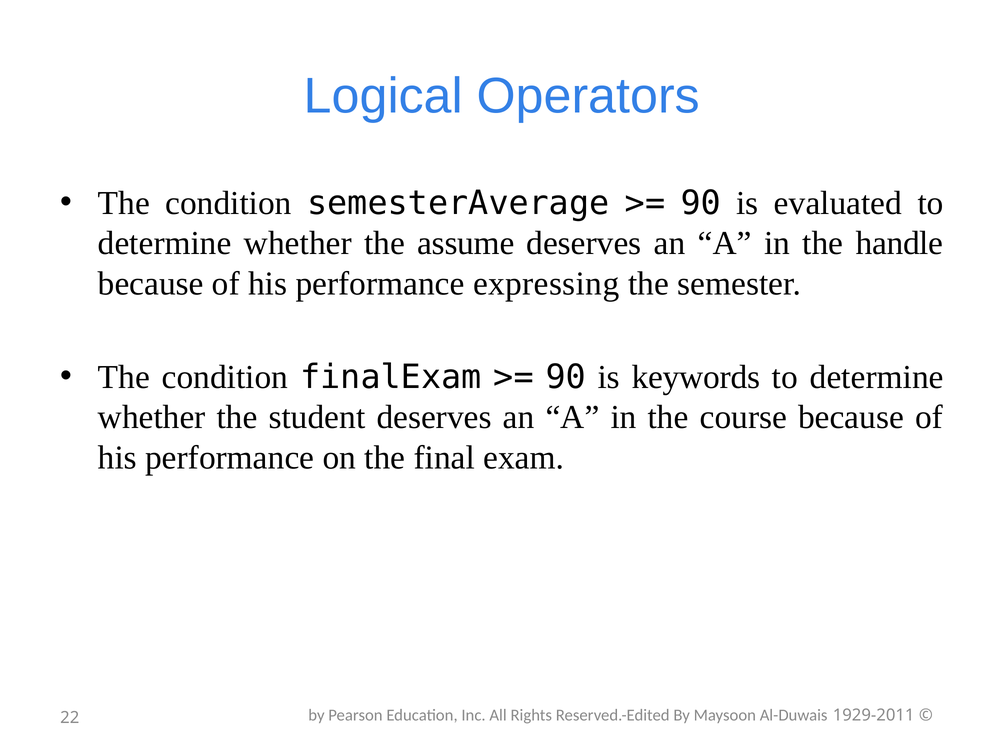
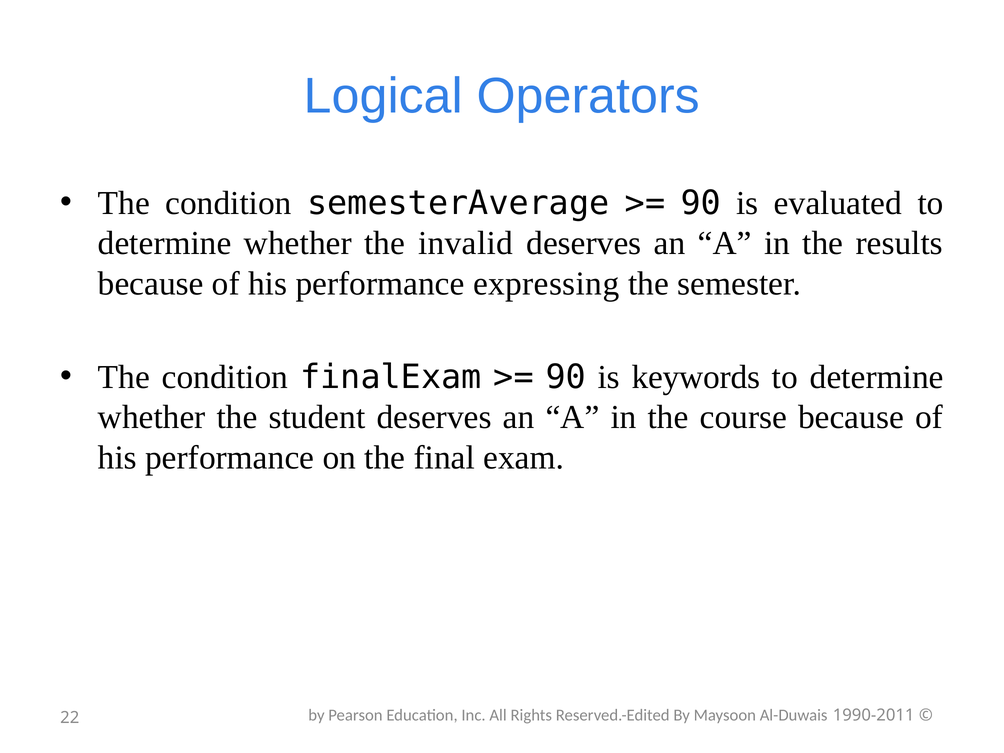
assume: assume -> invalid (466, 243)
handle: handle -> results (899, 243)
1929-2011: 1929-2011 -> 1990-2011 (874, 715)
